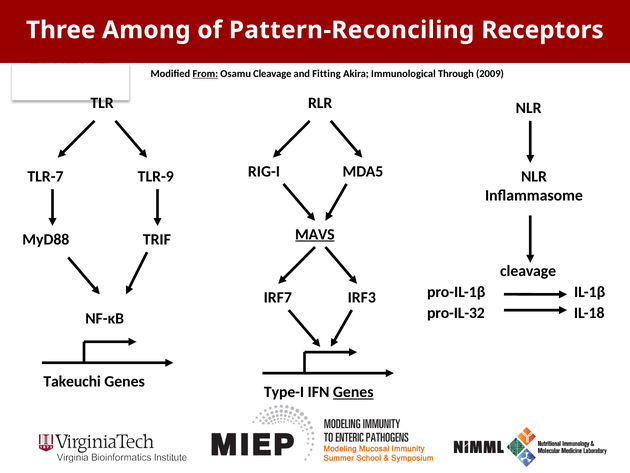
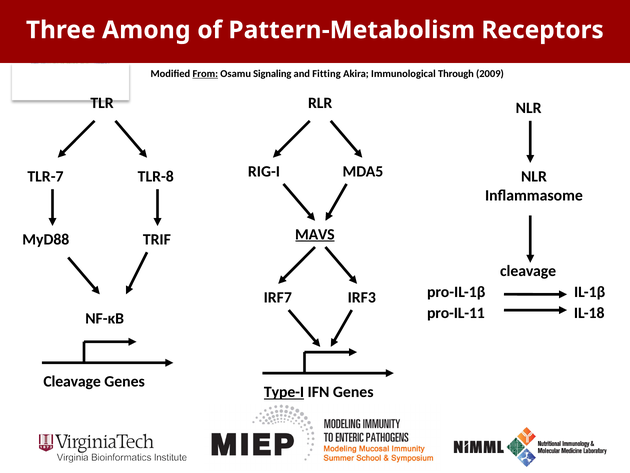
Pattern-Reconciling: Pattern-Reconciling -> Pattern-Metabolism (352, 30)
Osamu Cleavage: Cleavage -> Signaling (272, 74)
TLR-9: TLR-9 -> TLR-8 (156, 176)
pro-IL-32: pro-IL-32 -> pro-IL-11 (456, 313)
Takeuchi: Takeuchi -> Cleavage (72, 381)
Type-I underline: none -> present (284, 392)
Genes underline: present -> none (353, 392)
